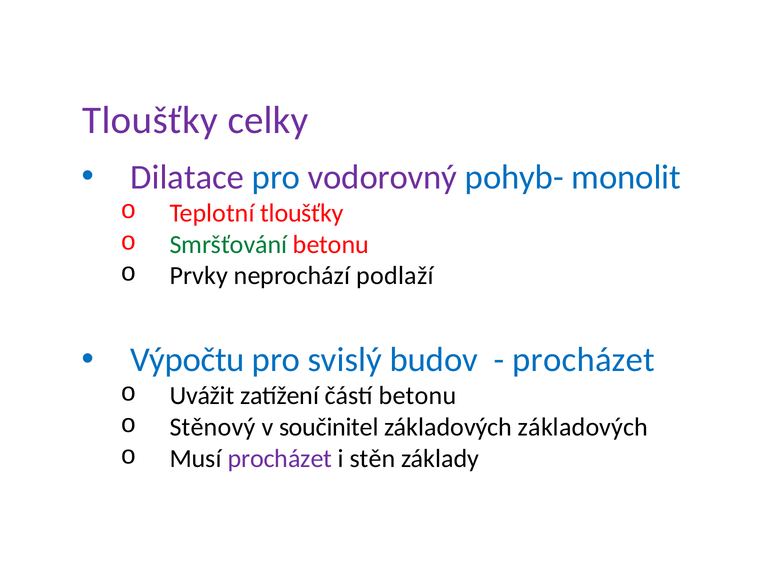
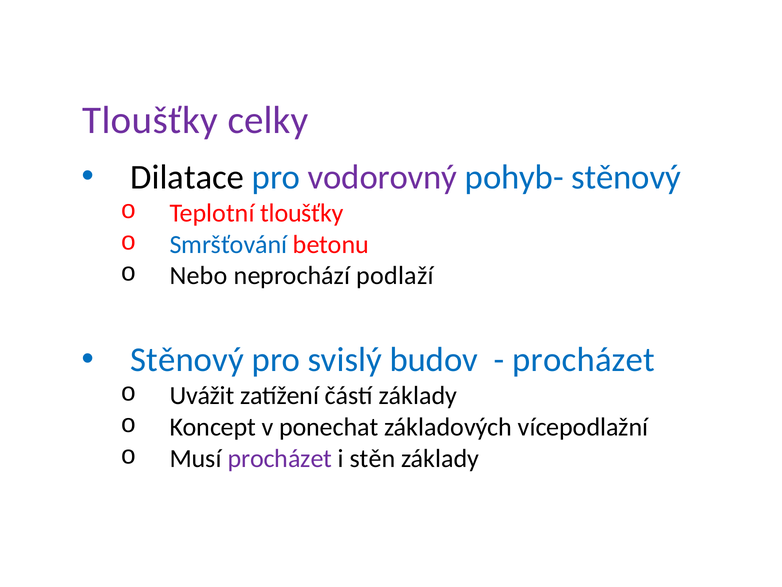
Dilatace colour: purple -> black (187, 177)
pohyb- monolit: monolit -> stěnový (626, 177)
Smršťování colour: green -> blue (228, 244)
Prvky: Prvky -> Nebo (199, 276)
Výpočtu: Výpočtu -> Stěnový (187, 360)
částí betonu: betonu -> základy (418, 395)
Stěnový: Stěnový -> Koncept (213, 427)
součinitel: součinitel -> ponechat (329, 427)
základových základových: základových -> vícepodlažní (583, 427)
